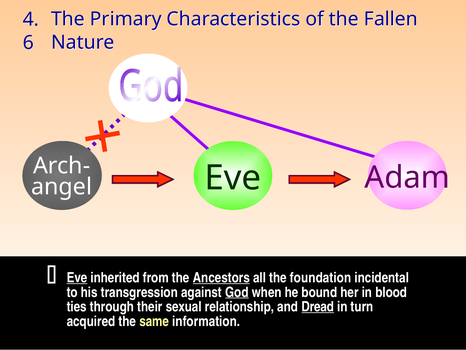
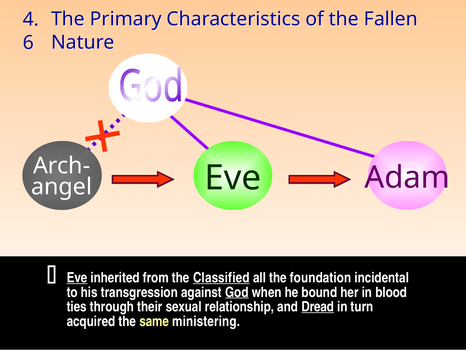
Ancestors: Ancestors -> Classified (221, 277)
information: information -> ministering (206, 321)
